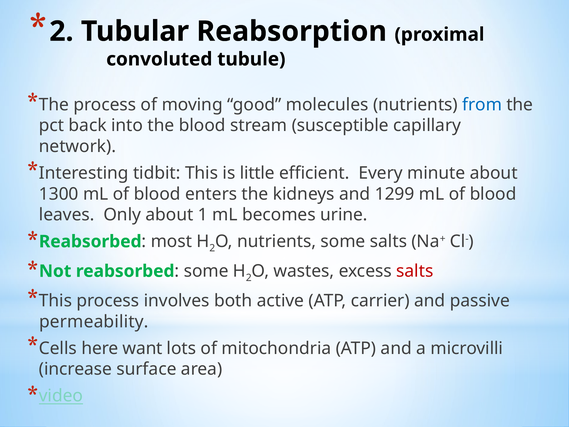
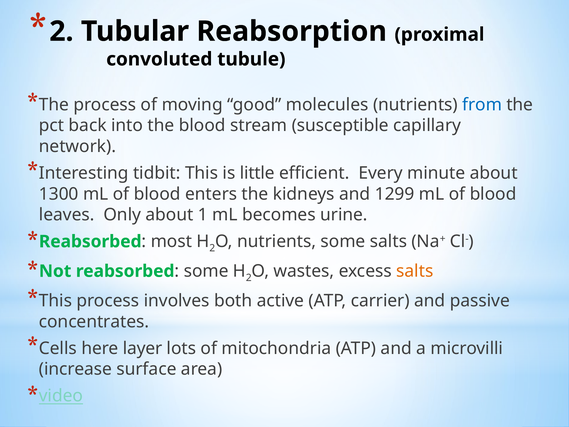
salts colour: red -> orange (415, 271)
permeability: permeability -> concentrates (94, 321)
want: want -> layer (143, 348)
